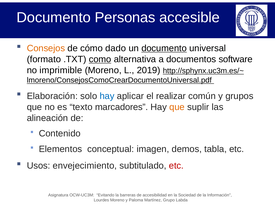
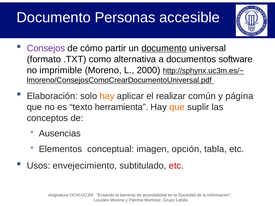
Consejos colour: orange -> purple (46, 48)
dado: dado -> partir (116, 48)
como underline: present -> none (100, 59)
2019: 2019 -> 2000 (149, 70)
hay colour: blue -> orange (107, 96)
grupos: grupos -> página (239, 96)
marcadores: marcadores -> herramienta (122, 107)
alineación: alineación -> conceptos (47, 118)
Contenido: Contenido -> Ausencias (60, 134)
demos: demos -> opción (187, 149)
